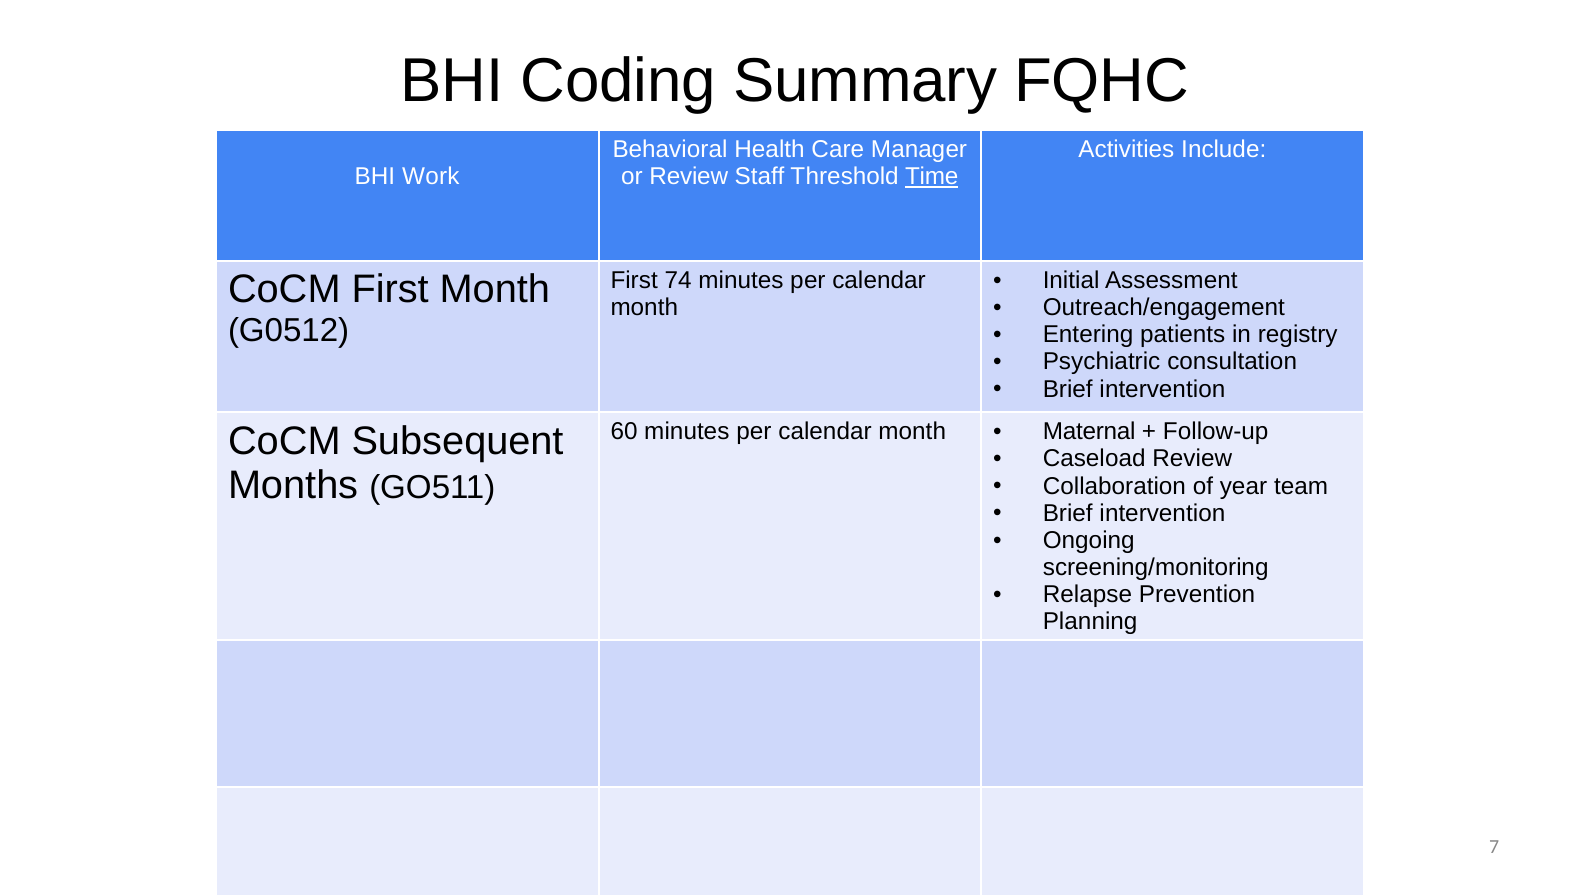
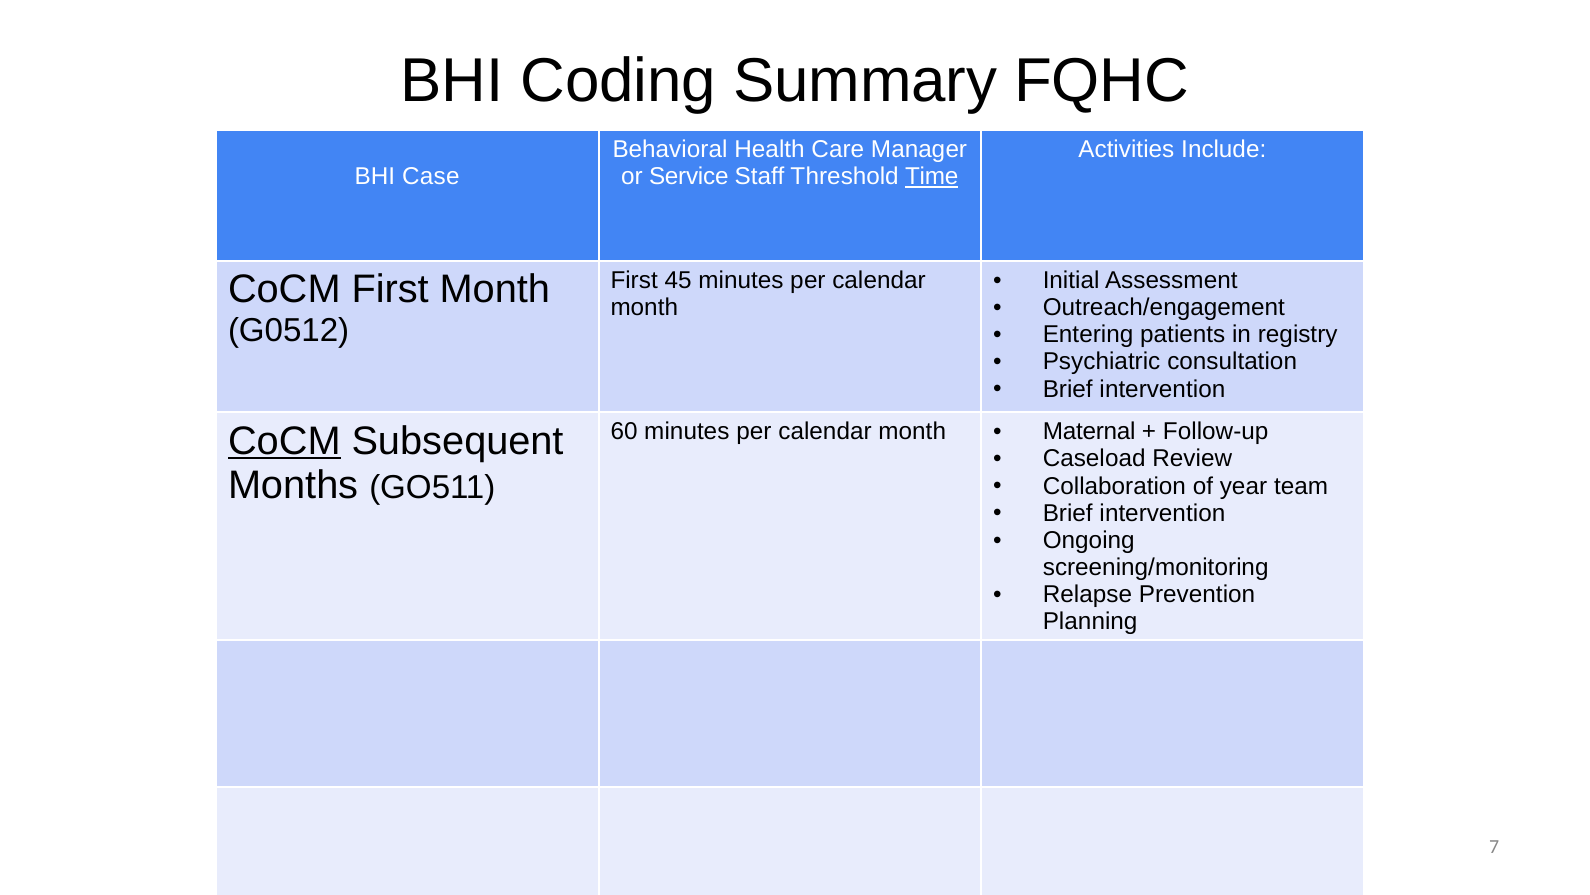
Work: Work -> Case (431, 176)
or Review: Review -> Service (689, 176)
74: 74 -> 45 (678, 281)
CoCM underline: none -> present (284, 441)
